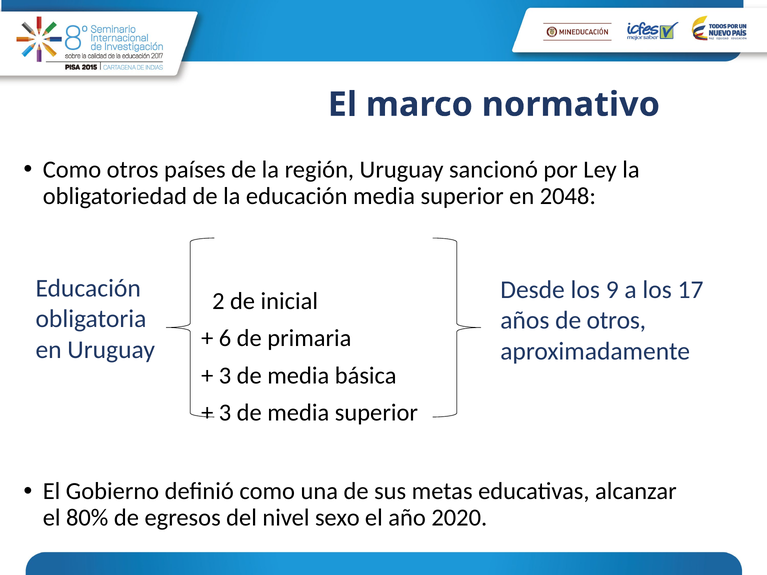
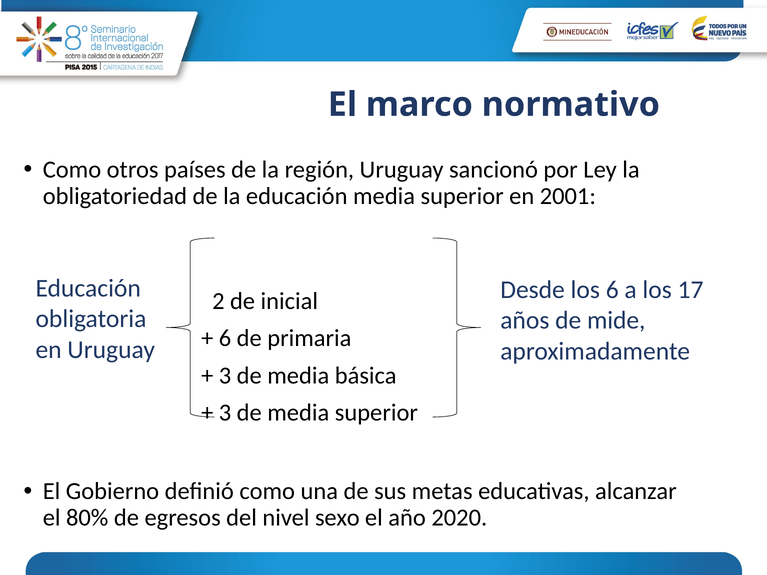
2048: 2048 -> 2001 (568, 196)
los 9: 9 -> 6 (612, 290)
de otros: otros -> mide (616, 321)
